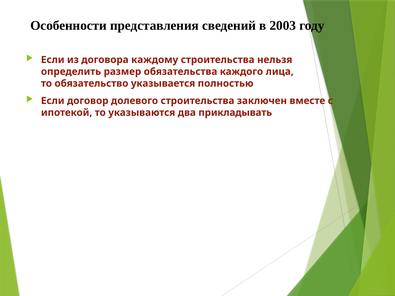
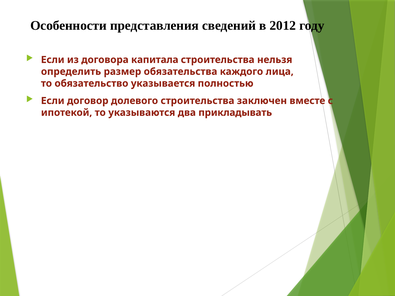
2003: 2003 -> 2012 (283, 25)
каждому: каждому -> капитала (155, 60)
